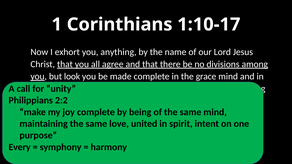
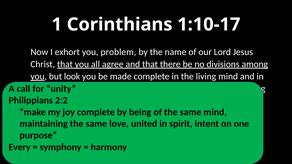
anything: anything -> problem (118, 52)
grace: grace -> living (206, 76)
